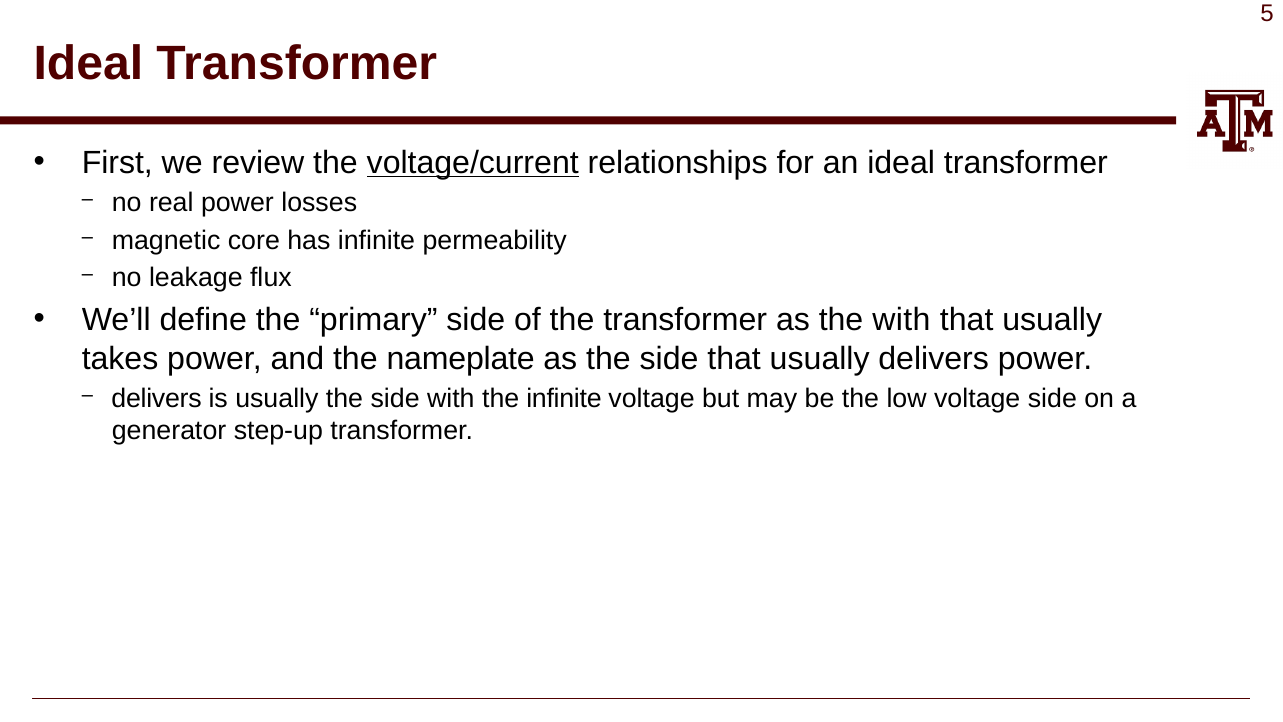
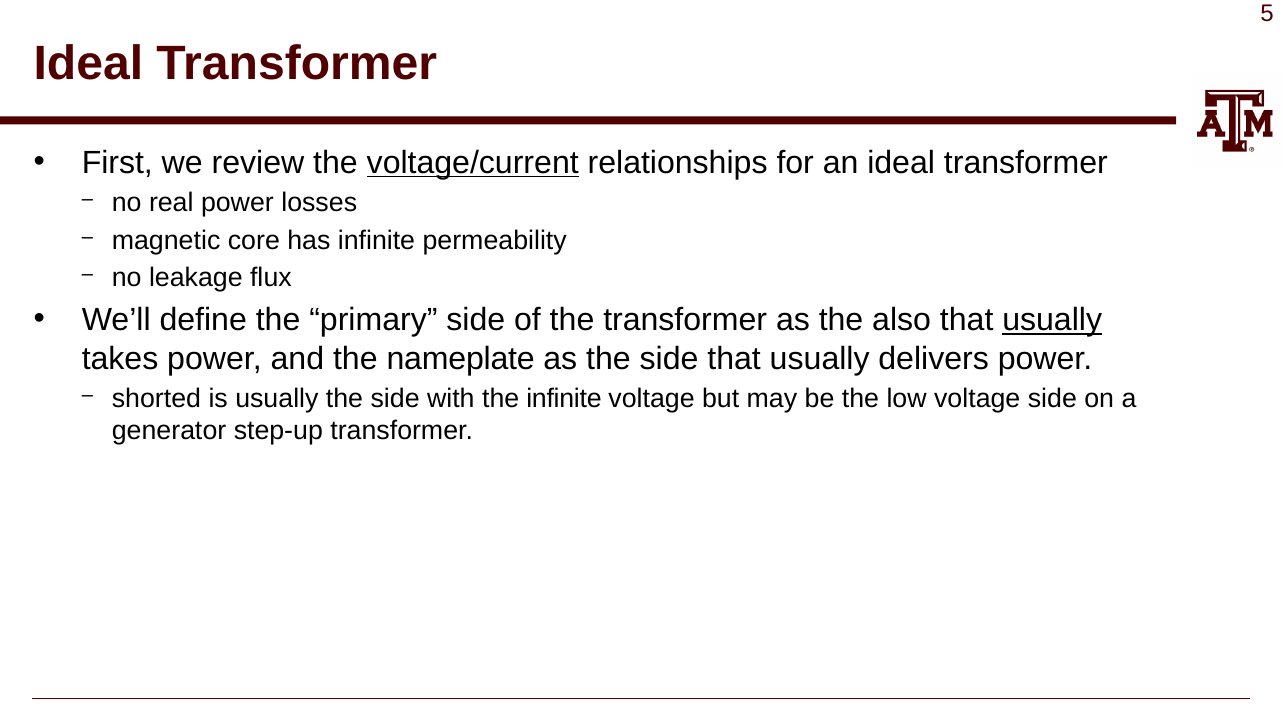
the with: with -> also (902, 320)
usually underline: none -> present (1052, 320)
delivers: delivers -> shorted (156, 399)
